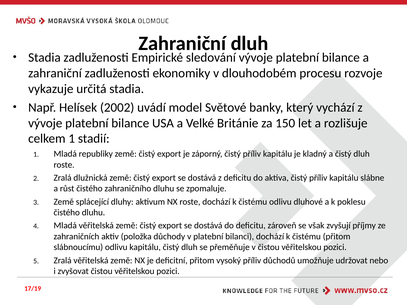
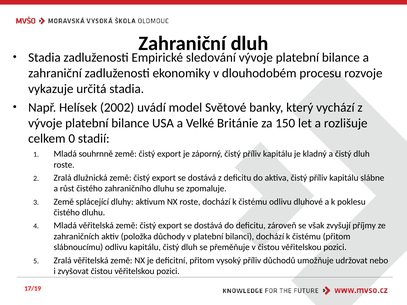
celkem 1: 1 -> 0 (72, 139)
republiky: republiky -> souhrnně (96, 154)
